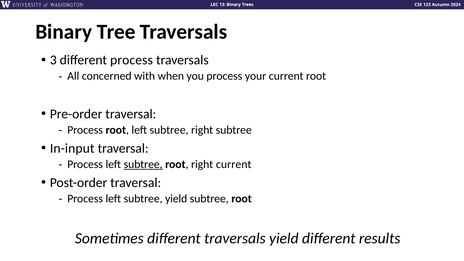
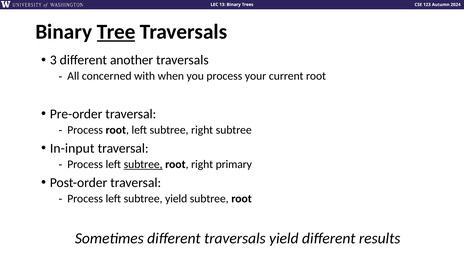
Tree underline: none -> present (116, 32)
different process: process -> another (132, 60)
right current: current -> primary (234, 164)
